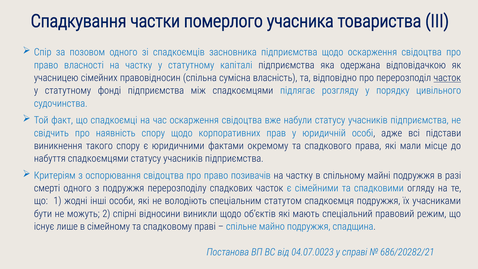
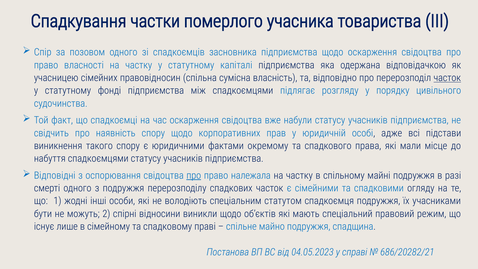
Критеріям: Критеріям -> Відповідні (55, 175)
про underline: none -> present (194, 175)
позивачів: позивачів -> належала (251, 175)
04.07.0023: 04.07.0023 -> 04.05.2023 (313, 252)
